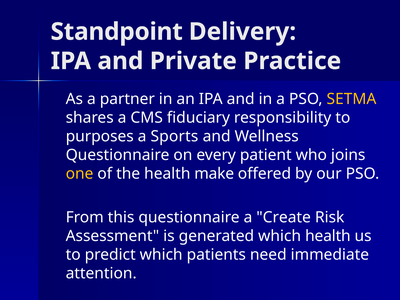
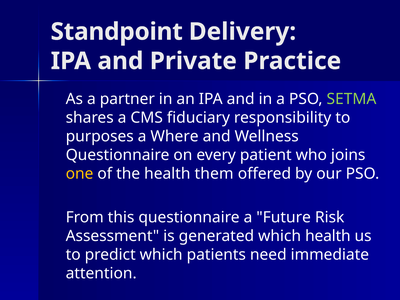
SETMA colour: yellow -> light green (352, 99)
Sports: Sports -> Where (175, 136)
make: make -> them (214, 174)
Create: Create -> Future (284, 217)
